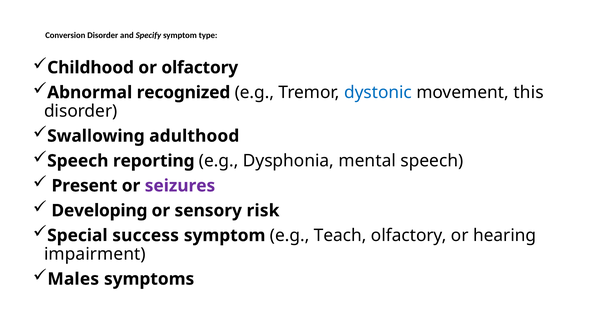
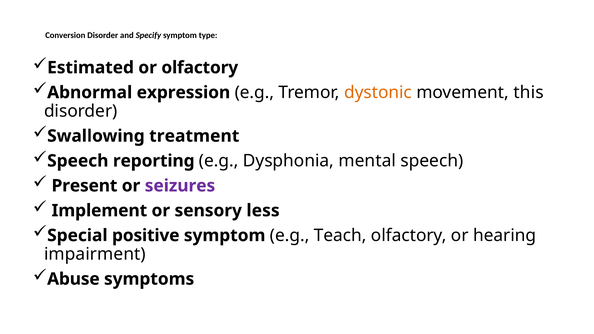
Childhood: Childhood -> Estimated (91, 68)
recognized: recognized -> expression (183, 93)
dystonic colour: blue -> orange (378, 93)
adulthood: adulthood -> treatment (194, 136)
Developing: Developing -> Implement (99, 211)
risk: risk -> less (263, 211)
success: success -> positive (146, 236)
Males: Males -> Abuse (73, 279)
